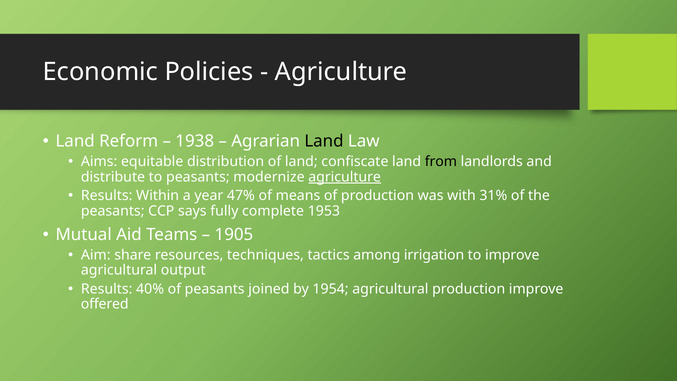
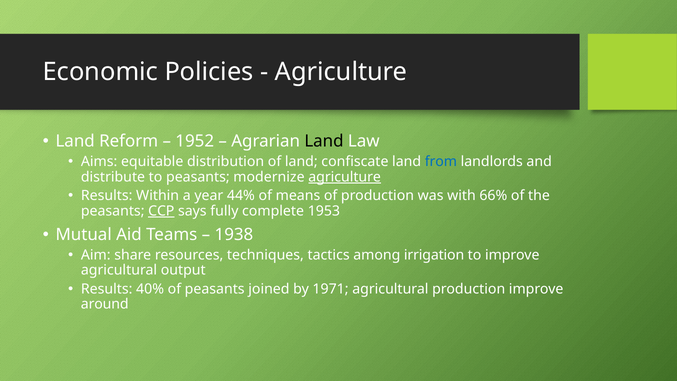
1938: 1938 -> 1952 (195, 141)
from colour: black -> blue (441, 162)
47%: 47% -> 44% (241, 196)
31%: 31% -> 66% (493, 196)
CCP underline: none -> present (161, 211)
1905: 1905 -> 1938 (234, 235)
1954: 1954 -> 1971 (331, 289)
offered: offered -> around (105, 304)
